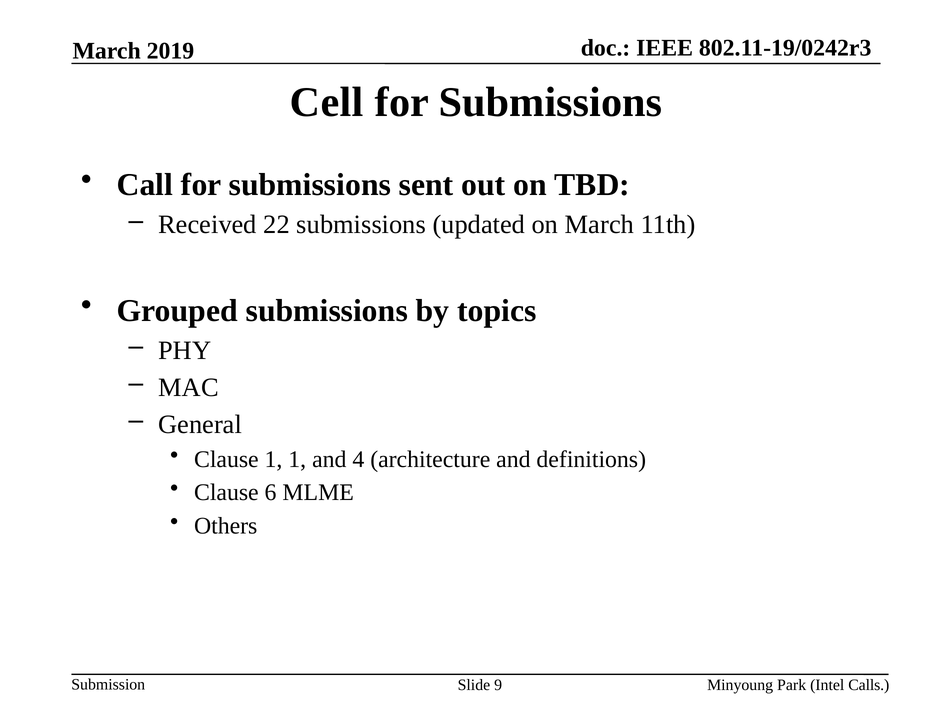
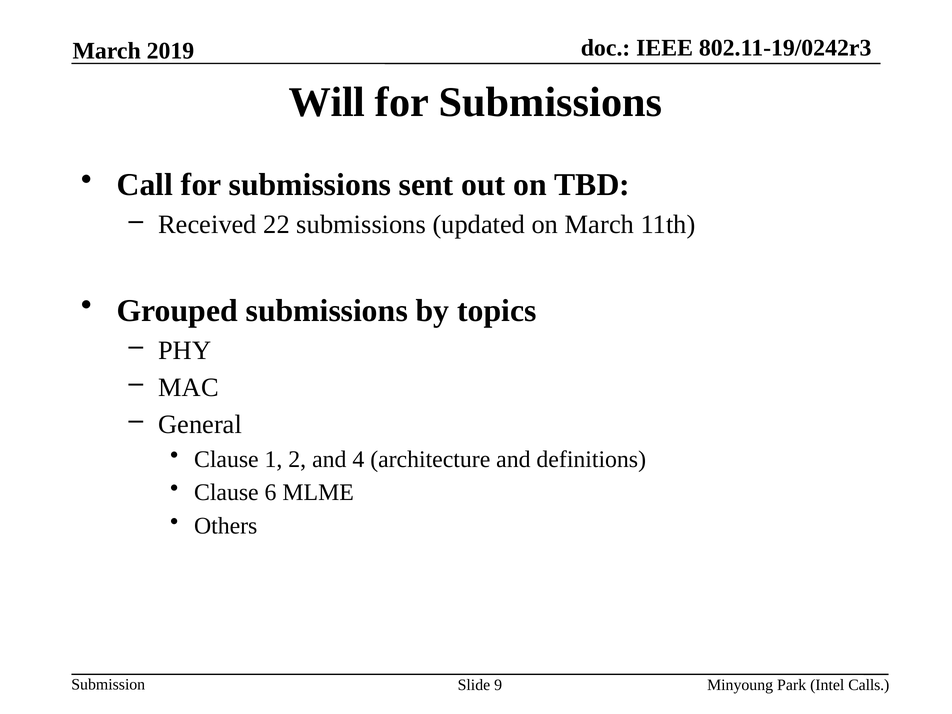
Cell: Cell -> Will (327, 102)
1 1: 1 -> 2 (297, 459)
